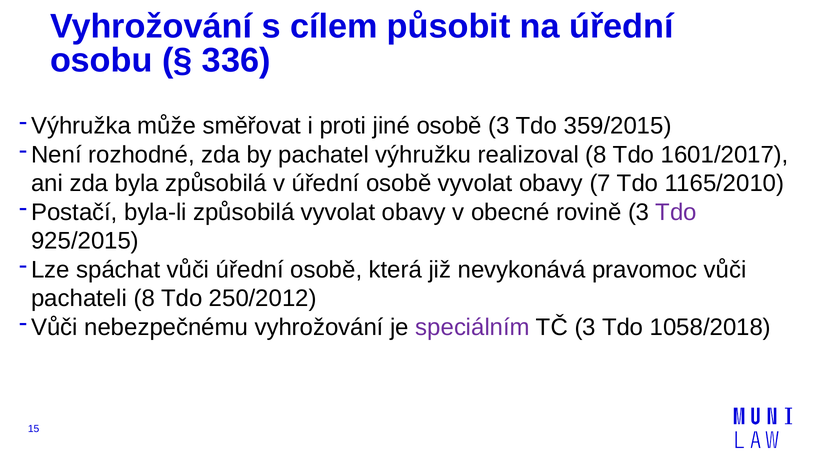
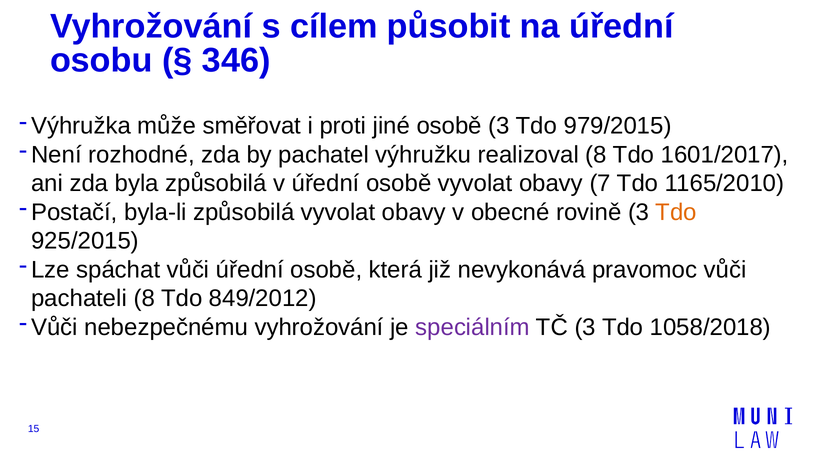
336: 336 -> 346 (236, 61)
359/2015: 359/2015 -> 979/2015 (618, 126)
Tdo colour: purple -> orange (676, 212)
250/2012: 250/2012 -> 849/2012 (263, 299)
